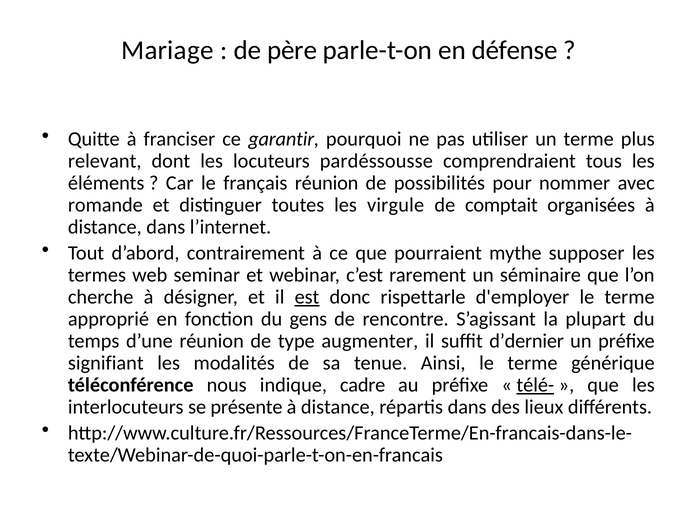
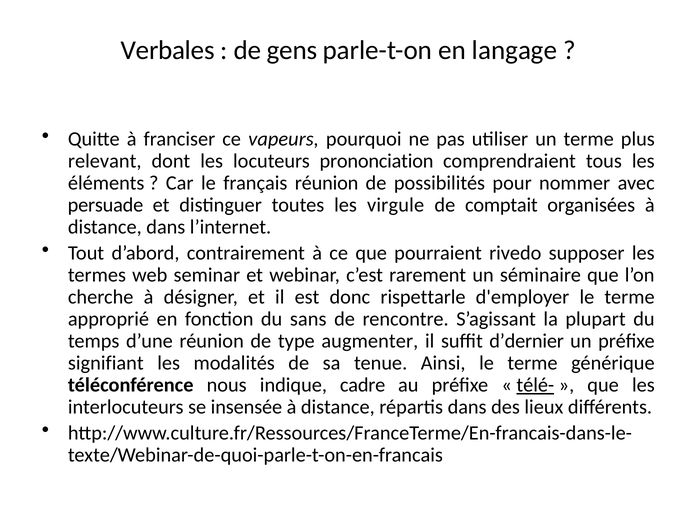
Mariage: Mariage -> Verbales (168, 50)
père: père -> gens (292, 50)
défense: défense -> langage (515, 50)
garantir: garantir -> vapeurs (284, 139)
pardéssousse: pardéssousse -> prononciation (377, 161)
romande: romande -> persuade (105, 205)
mythe: mythe -> rivedo (515, 253)
est underline: present -> none (307, 297)
gens: gens -> sans (308, 319)
présente: présente -> insensée (246, 407)
